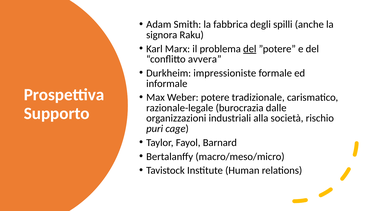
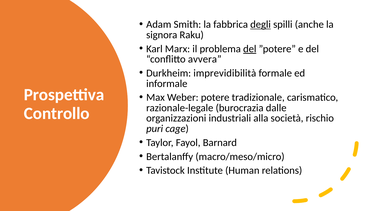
degli underline: none -> present (261, 24)
impressioniste: impressioniste -> imprevidibilità (225, 73)
Supporto: Supporto -> Controllo (57, 113)
